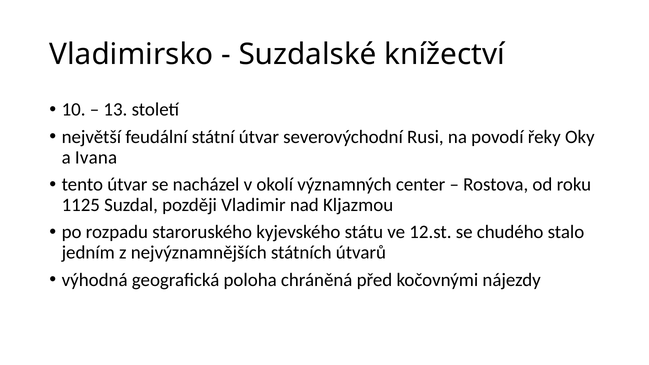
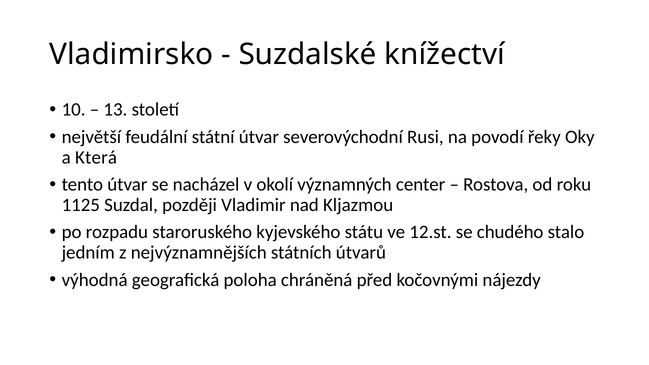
Ivana: Ivana -> Která (96, 157)
